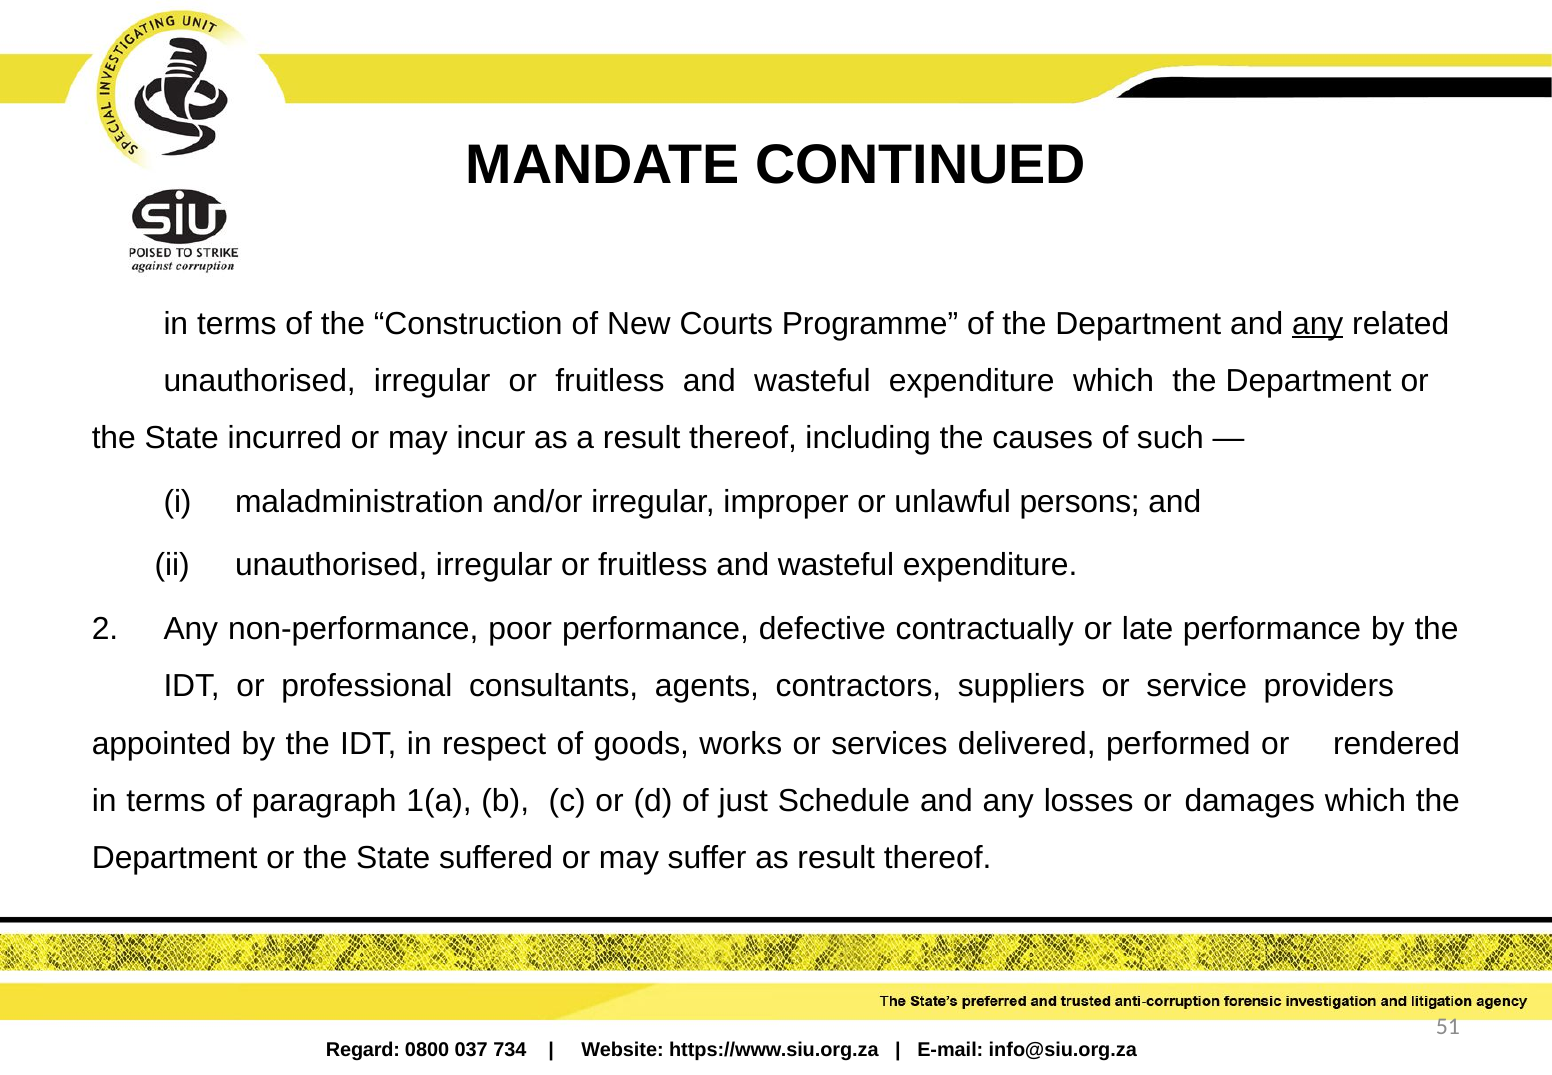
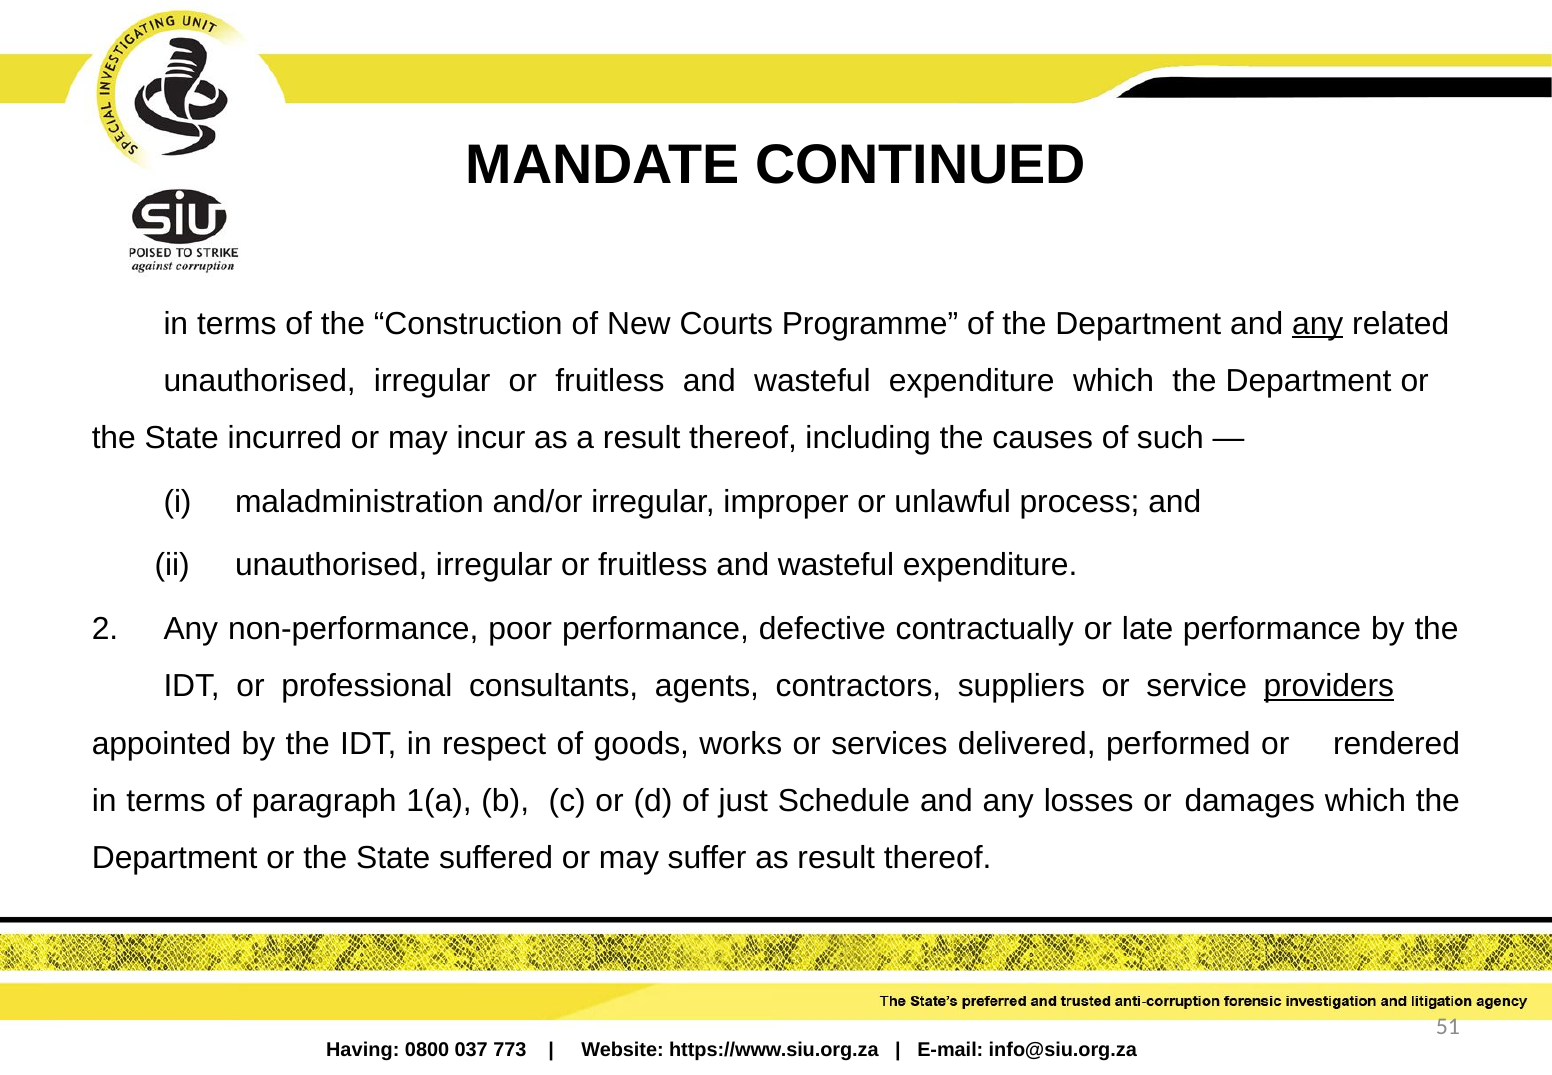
persons: persons -> process (1080, 501)
providers underline: none -> present (1329, 686)
Regard: Regard -> Having (363, 1050)
734: 734 -> 773 (510, 1050)
